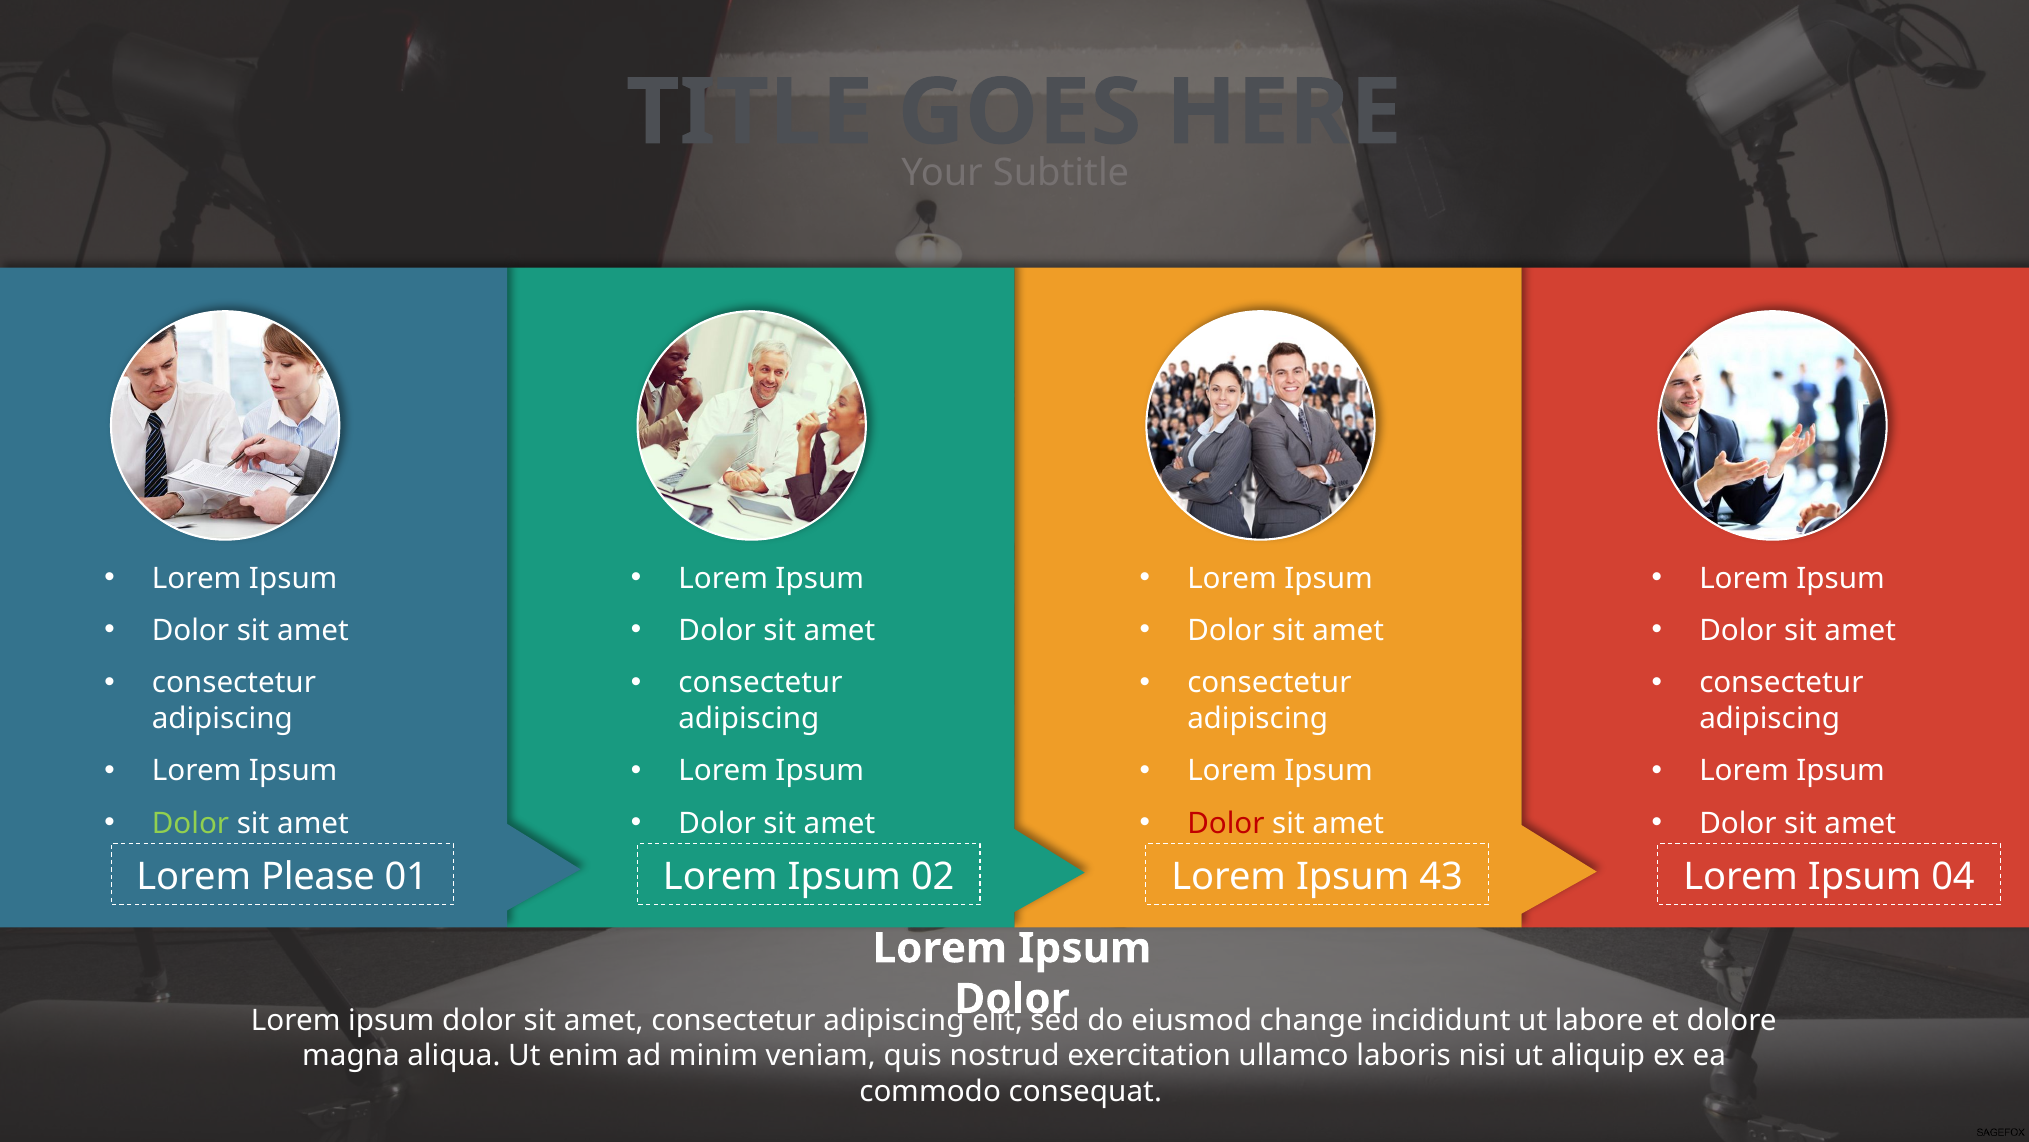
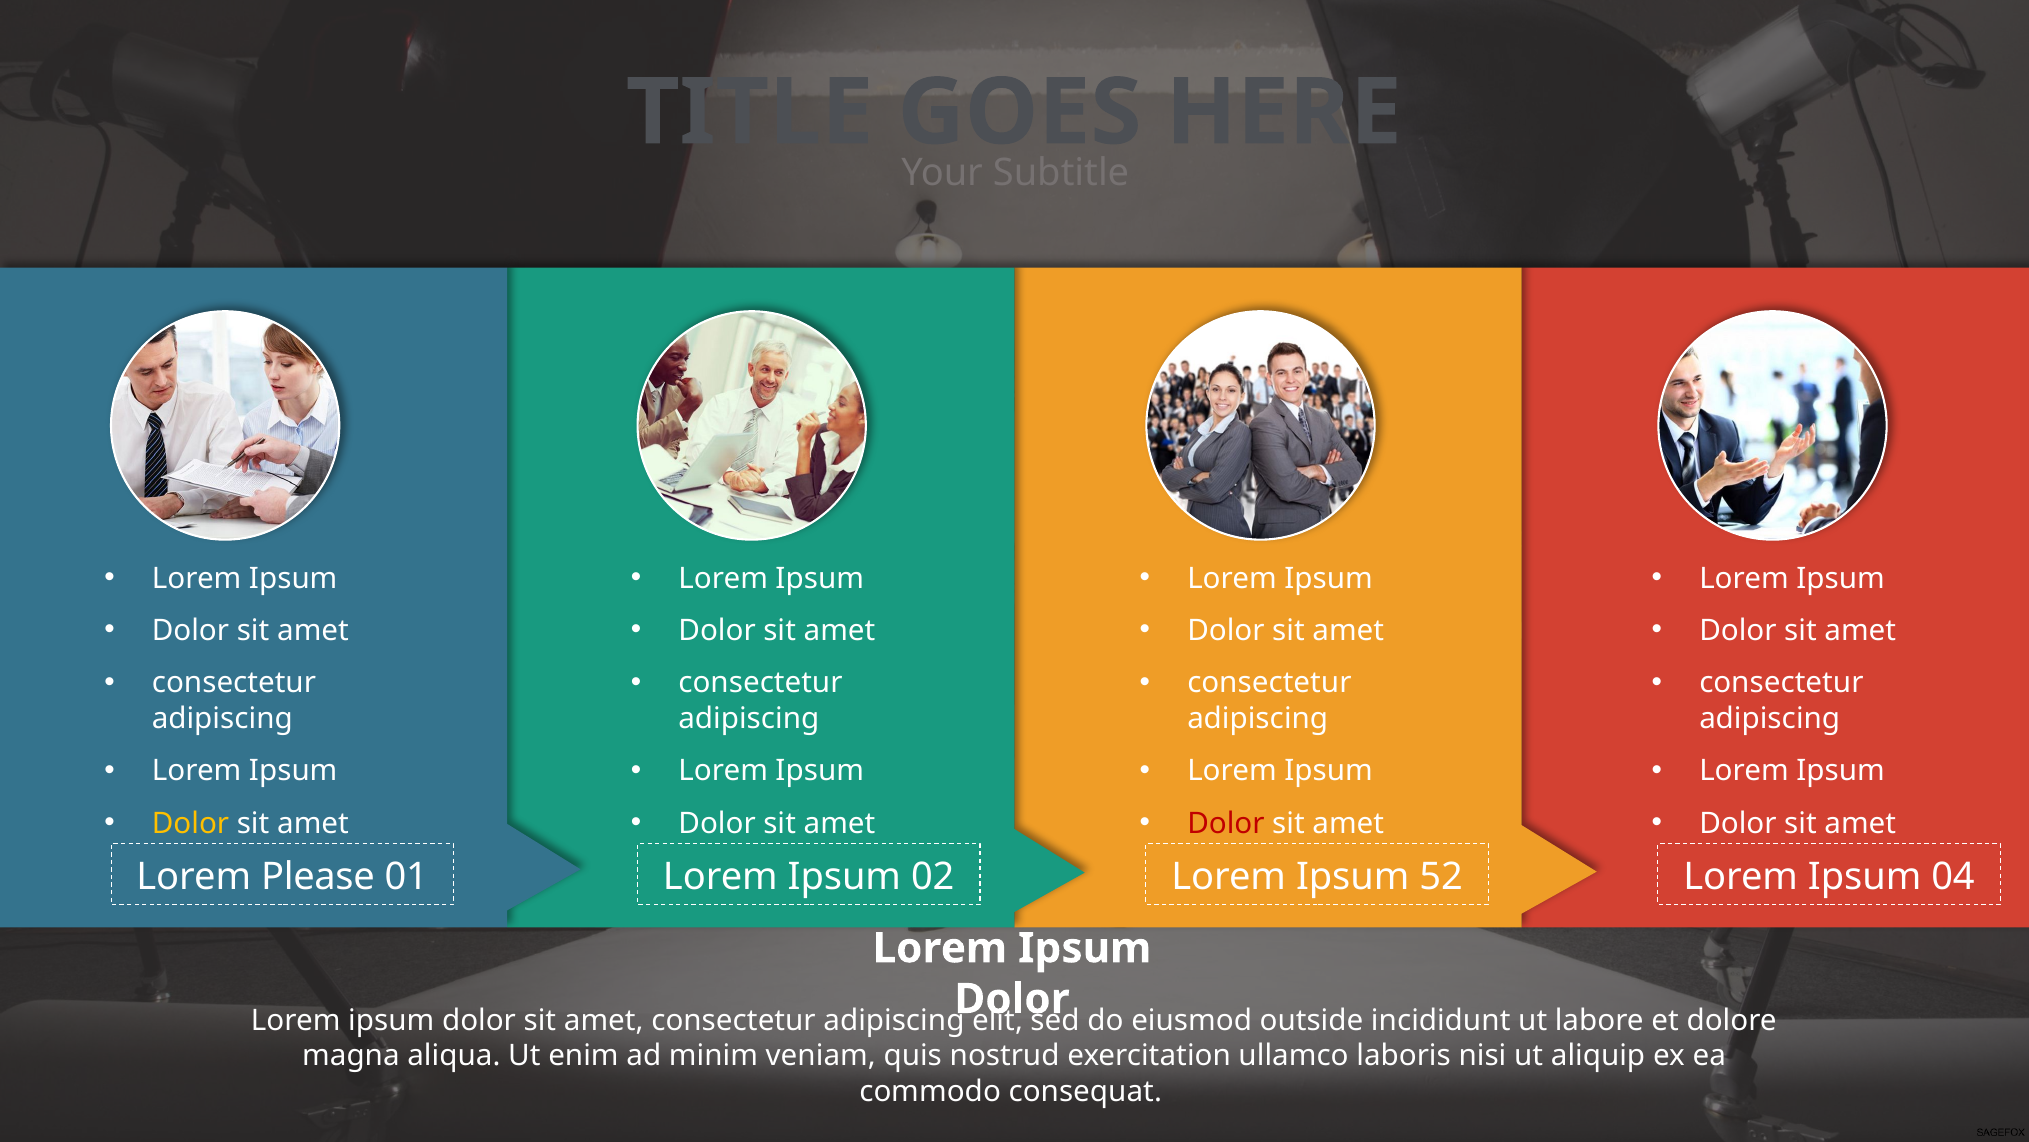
Dolor colour: light green -> yellow (191, 823)
43: 43 -> 52 (1441, 876)
change: change -> outside (1311, 1020)
